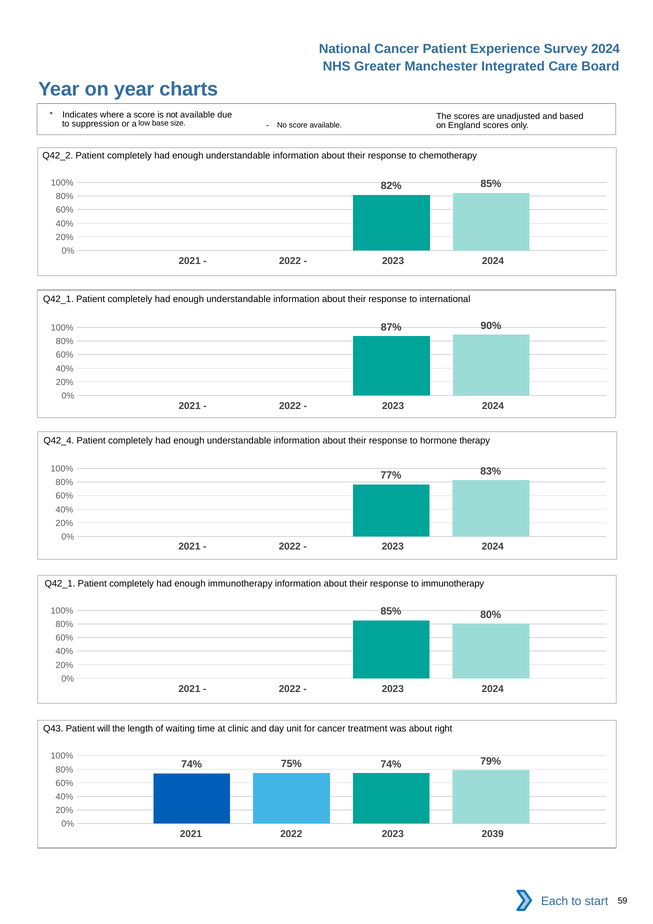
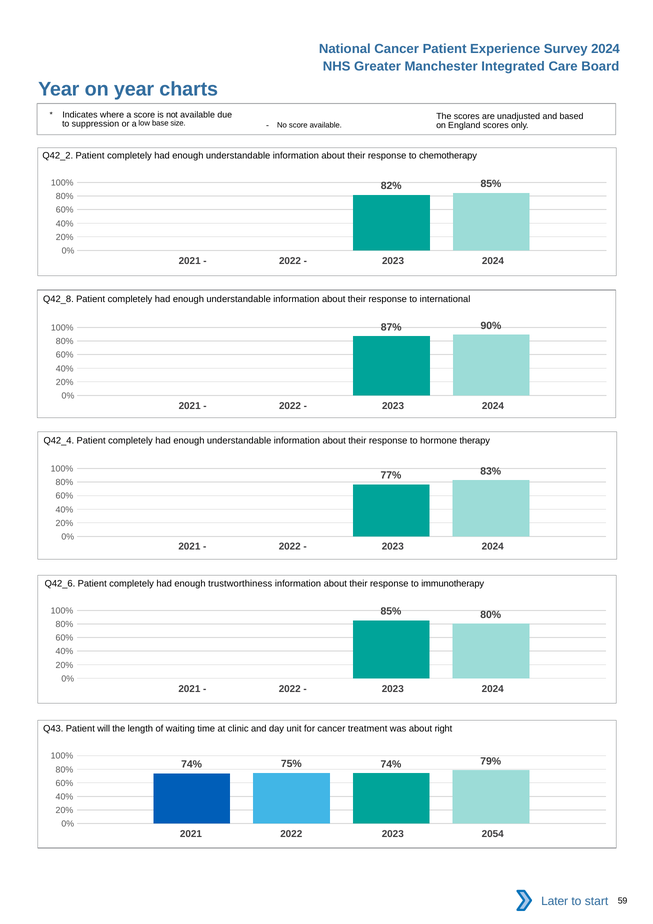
Q42_1: Q42_1 -> Q42_8 (58, 299)
Q42_1: Q42_1 -> Q42_6 (60, 584)
enough immunotherapy: immunotherapy -> trustworthiness (240, 584)
2039: 2039 -> 2054 (493, 834)
Each: Each -> Later (555, 901)
